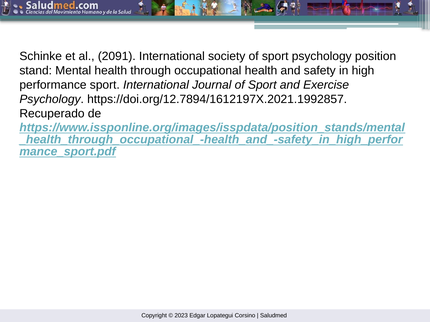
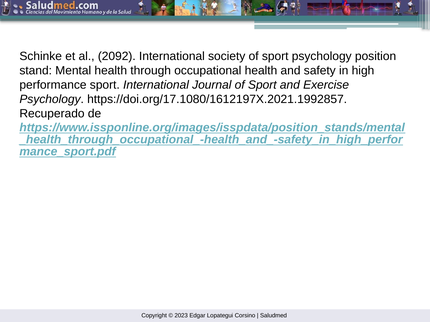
2091: 2091 -> 2092 (117, 56)
https://doi.org/12.7894/1612197X.2021.1992857: https://doi.org/12.7894/1612197X.2021.1992857 -> https://doi.org/17.1080/1612197X.2021.1992857 (217, 99)
